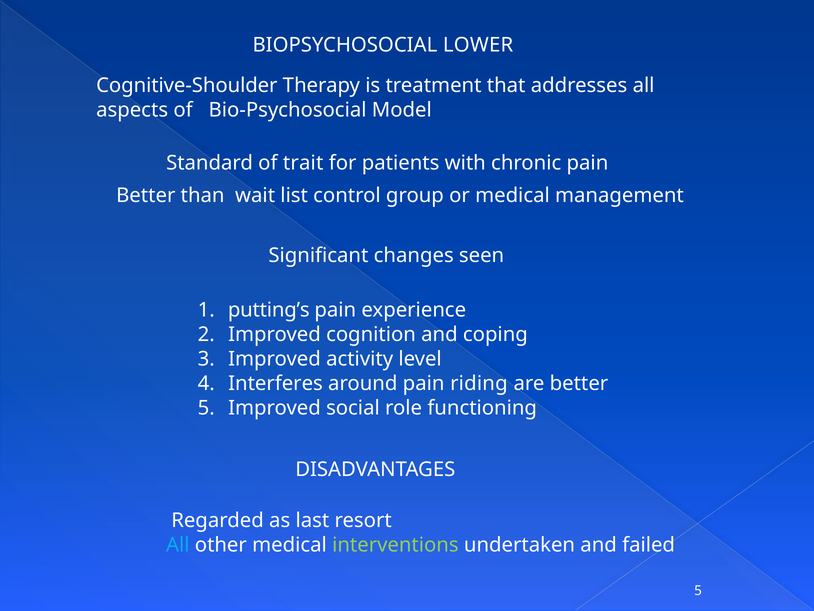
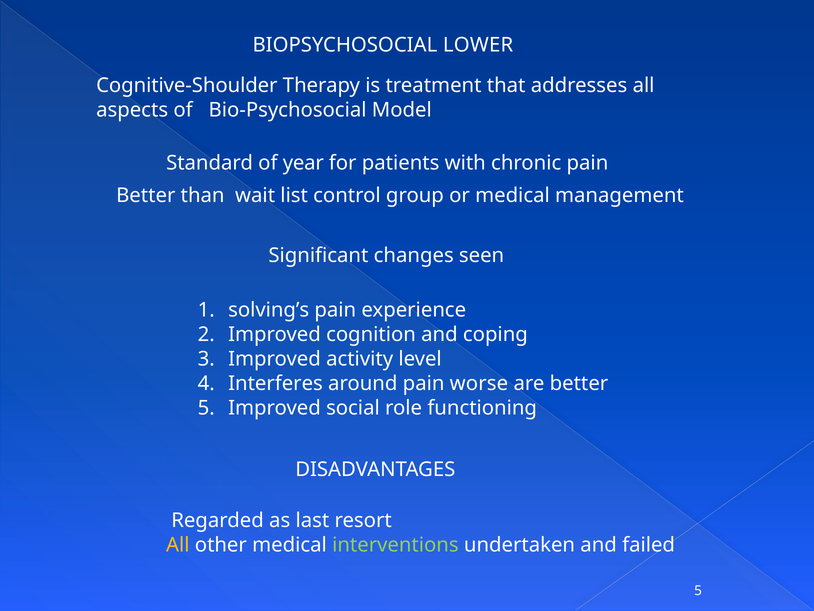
trait: trait -> year (303, 163)
putting’s: putting’s -> solving’s (269, 310)
riding: riding -> worse (479, 383)
All colour: light blue -> yellow (178, 544)
